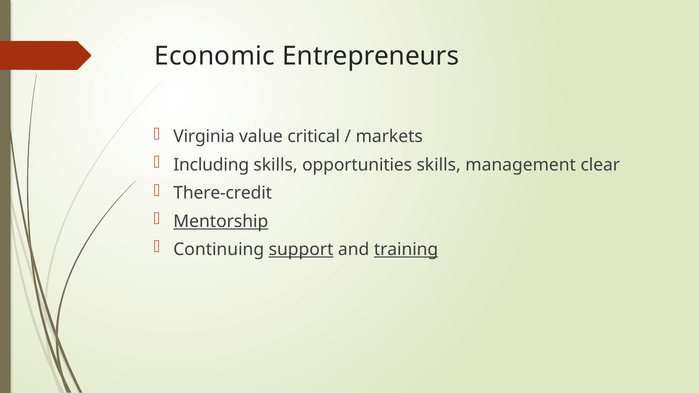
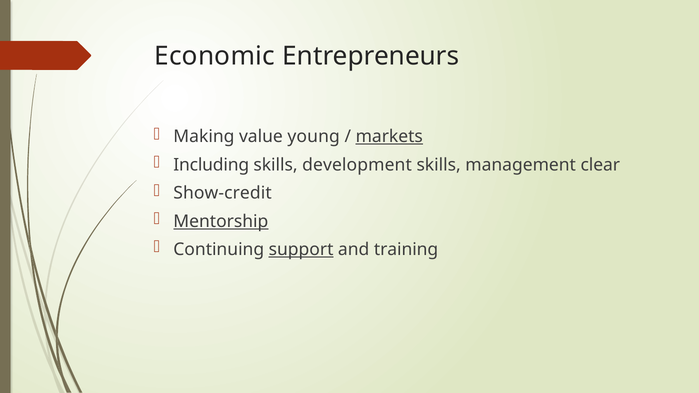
Virginia: Virginia -> Making (204, 137)
critical: critical -> young (314, 137)
markets underline: none -> present (389, 137)
opportunities: opportunities -> development (357, 165)
There-credit: There-credit -> Show-credit (223, 193)
training underline: present -> none (406, 250)
